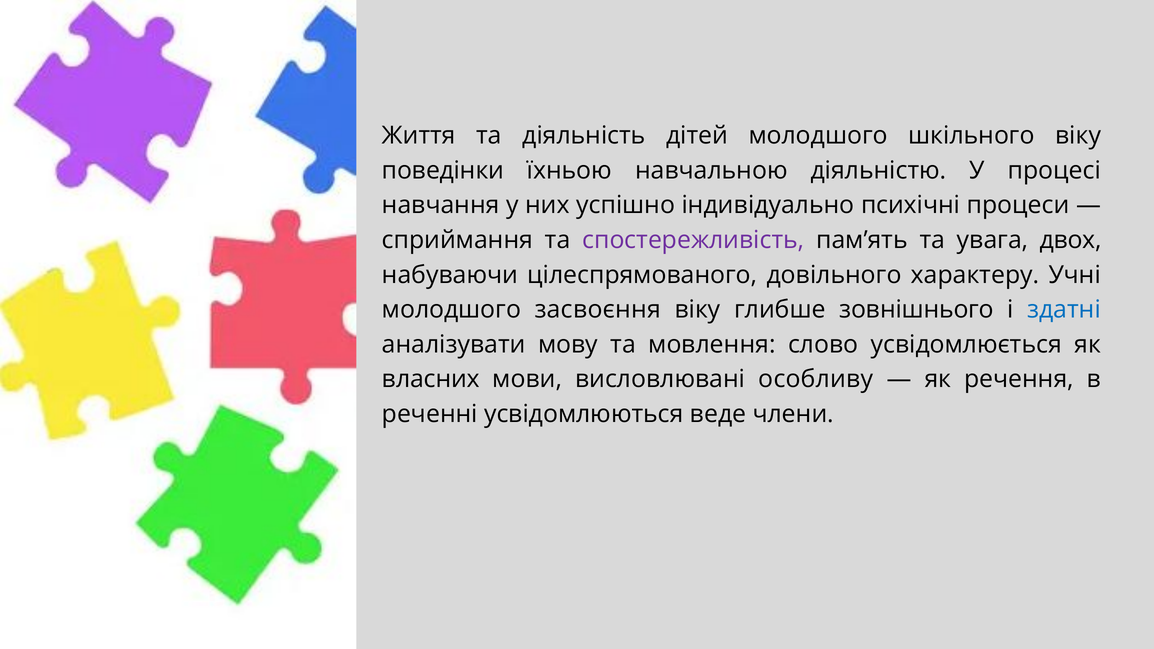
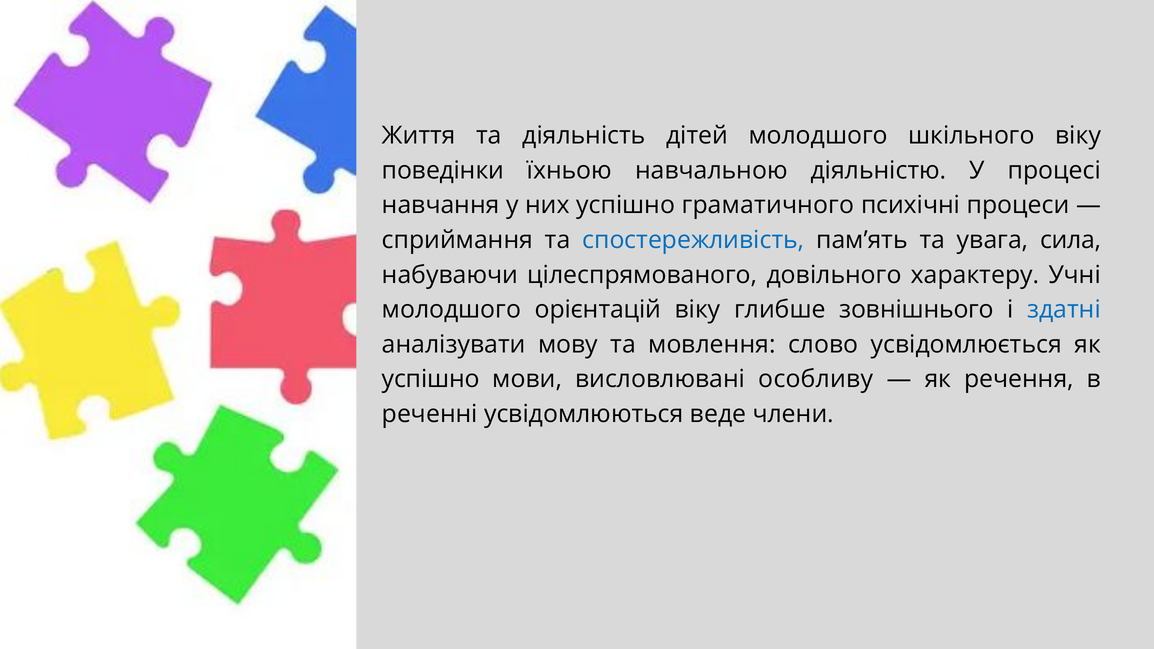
індивідуально: індивідуально -> граматичного (768, 205)
спостережливість colour: purple -> blue (693, 240)
двох: двох -> сила (1071, 240)
засвоєння: засвоєння -> орієнтацій (598, 310)
власних: власних -> успішно (431, 379)
